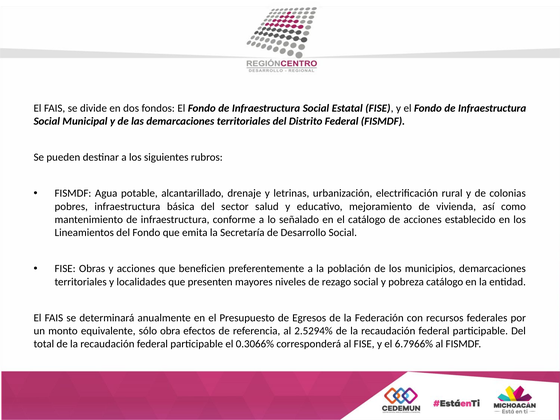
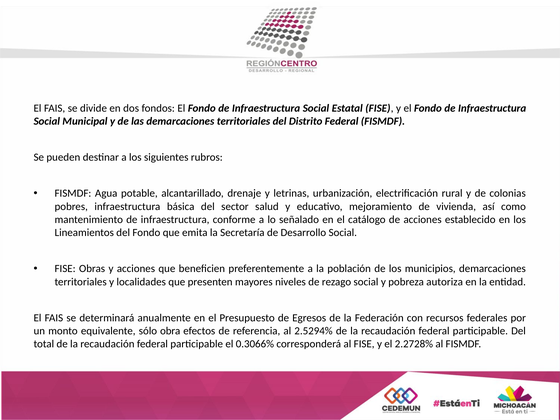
pobreza catálogo: catálogo -> autoriza (445, 282)
6.7966%: 6.7966% -> 2.2728% (414, 344)
